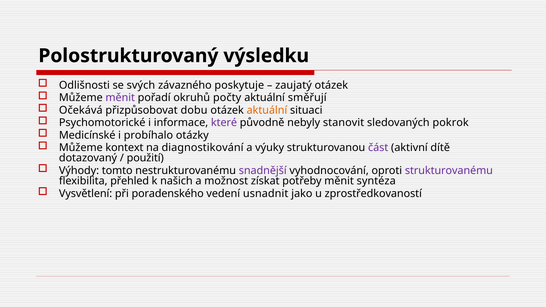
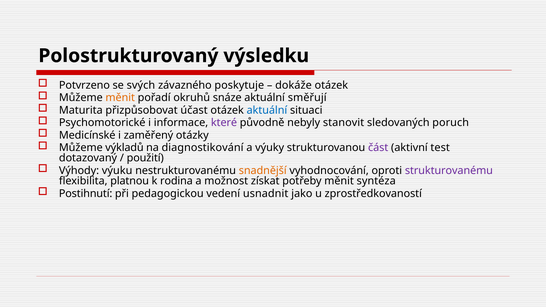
Odlišnosti: Odlišnosti -> Potvrzeno (84, 85)
zaujatý: zaujatý -> dokáže (293, 85)
měnit colour: purple -> orange (120, 98)
počty: počty -> snáze (227, 98)
Očekává: Očekává -> Maturita (81, 110)
dobu: dobu -> účast (194, 110)
aktuální colour: orange -> blue (267, 110)
pokrok: pokrok -> poruch (451, 123)
probíhalo: probíhalo -> zaměřený (148, 135)
kontext: kontext -> výkladů (124, 148)
dítě: dítě -> test (440, 148)
tomto: tomto -> výuku (117, 171)
snadnější colour: purple -> orange (263, 171)
přehled: přehled -> platnou (130, 181)
našich: našich -> rodina (176, 181)
Vysvětlení: Vysvětlení -> Postihnutí (86, 194)
poradenského: poradenského -> pedagogickou (168, 194)
